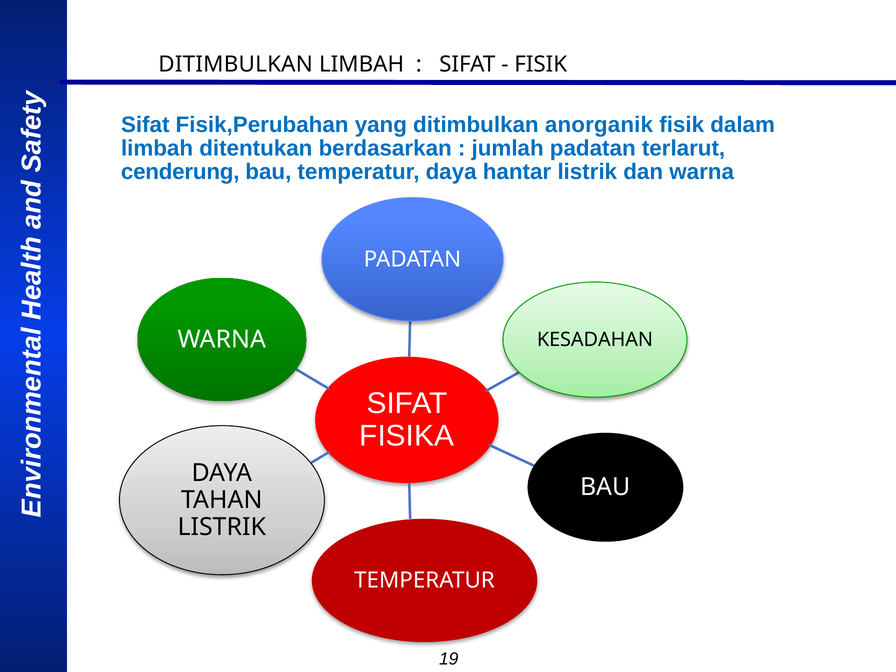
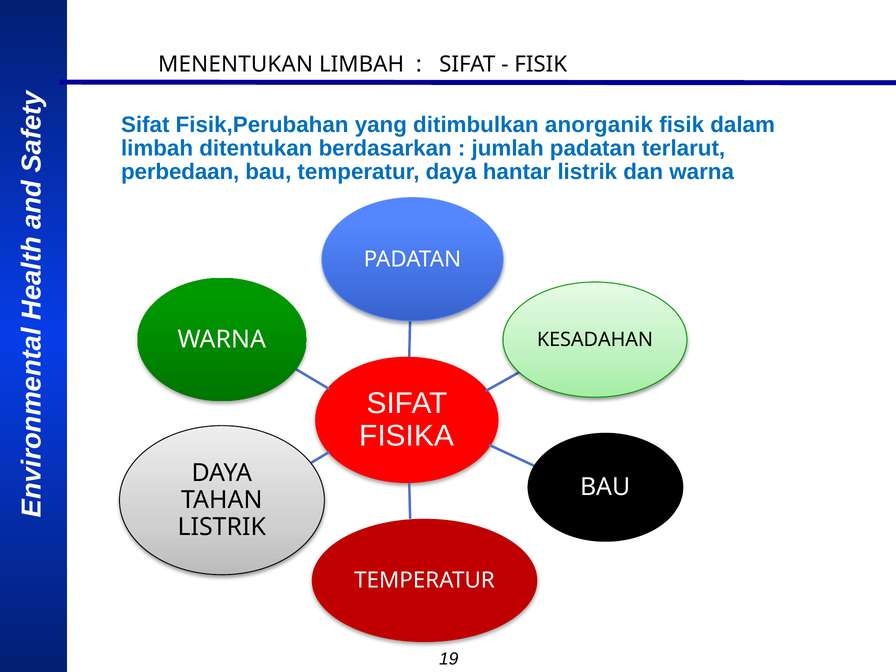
DITIMBULKAN: DITIMBULKAN -> MENENTUKAN (236, 64)
cenderung: cenderung -> perbedaan (180, 172)
